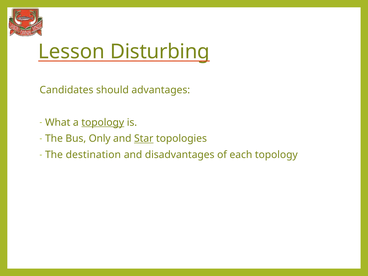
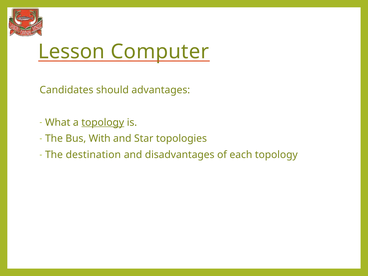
Disturbing: Disturbing -> Computer (160, 52)
Only: Only -> With (100, 139)
Star underline: present -> none (144, 139)
